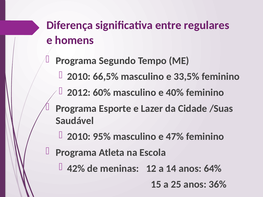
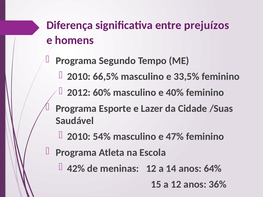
regulares: regulares -> prejuízos (207, 25)
95%: 95% -> 54% (102, 137)
a 25: 25 -> 12 (176, 185)
